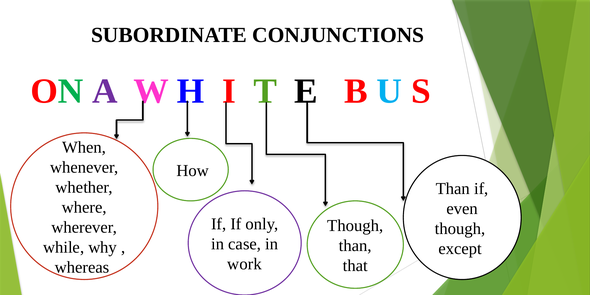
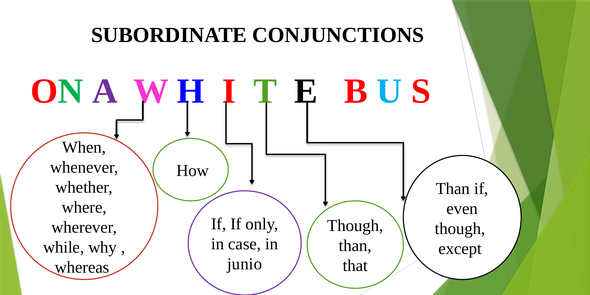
work: work -> junio (245, 264)
